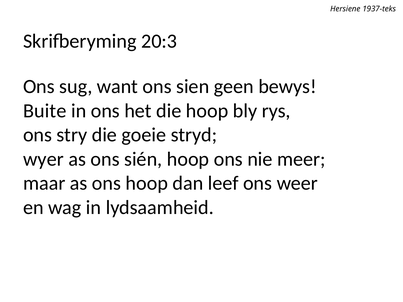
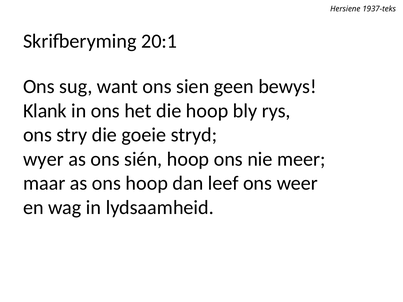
20:3: 20:3 -> 20:1 (159, 41)
Buite: Buite -> Klank (45, 111)
